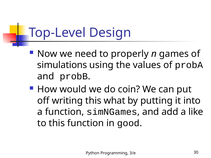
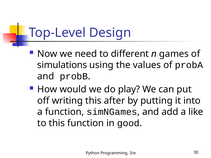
properly: properly -> different (130, 54)
coin: coin -> play (129, 90)
what: what -> after (114, 101)
